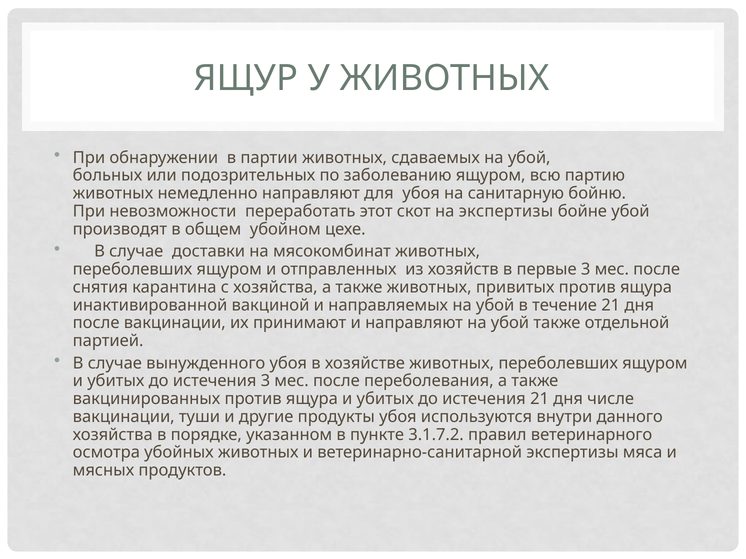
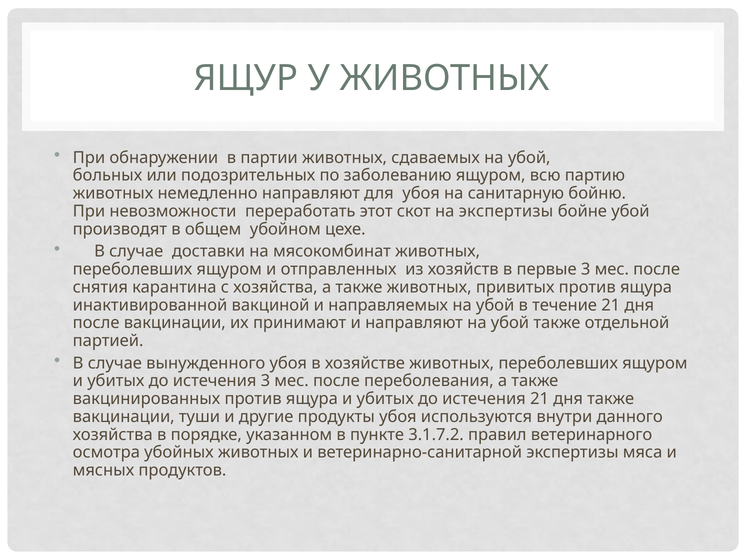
дня числе: числе -> также (611, 399)
